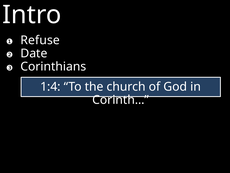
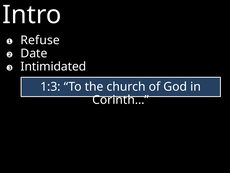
Corinthians: Corinthians -> Intimidated (53, 66)
1:4: 1:4 -> 1:3 (50, 86)
